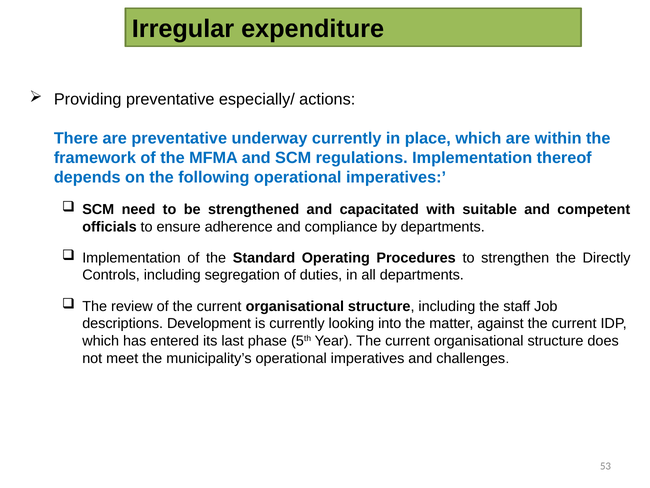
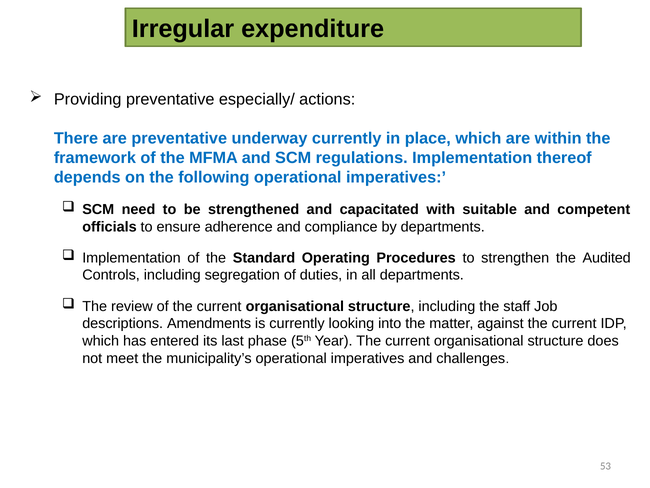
Directly: Directly -> Audited (607, 258)
Development: Development -> Amendments (209, 323)
